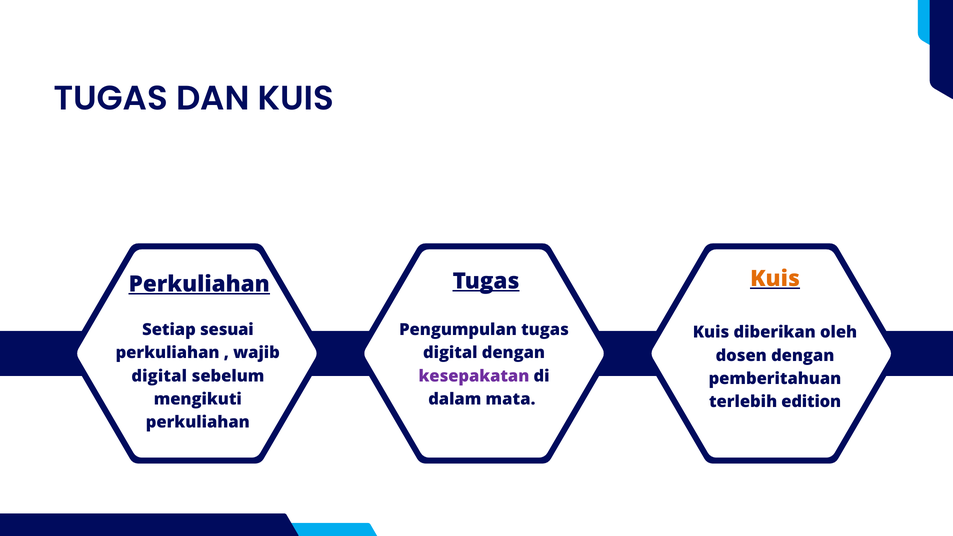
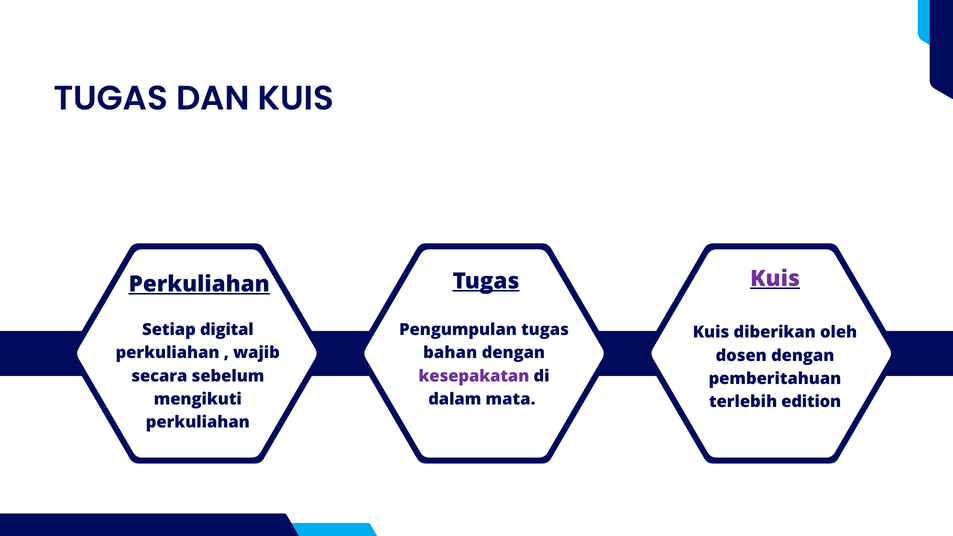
Kuis colour: orange -> purple (775, 279)
sesuai: sesuai -> digital (227, 330)
digital: digital -> bahan (450, 353)
digital: digital -> secara (159, 376)
